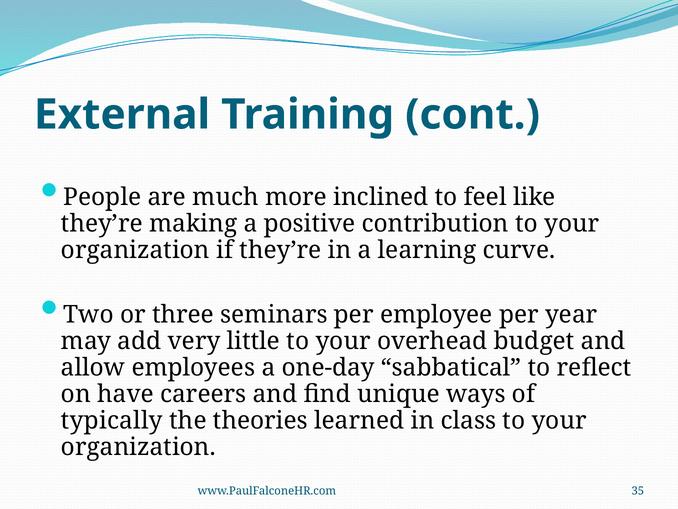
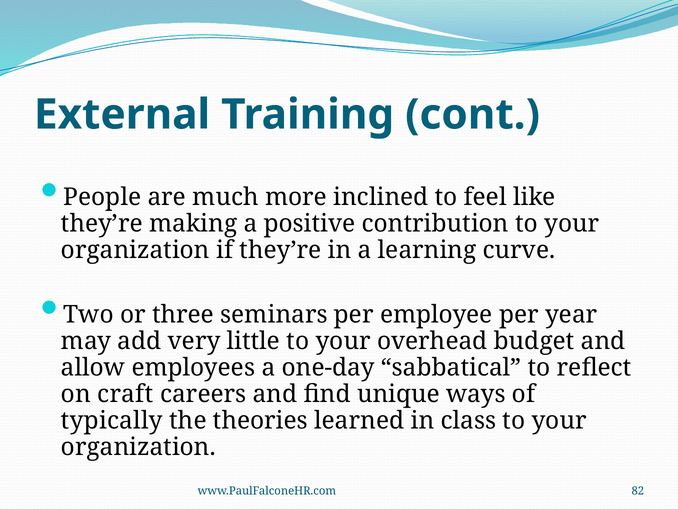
have: have -> craft (125, 394)
35: 35 -> 82 (638, 491)
